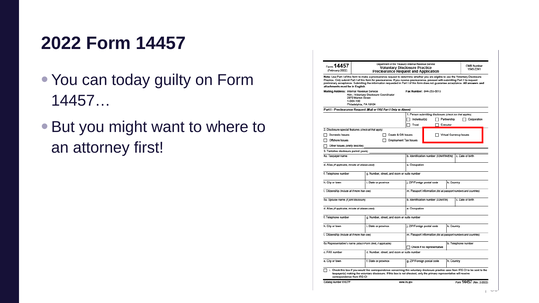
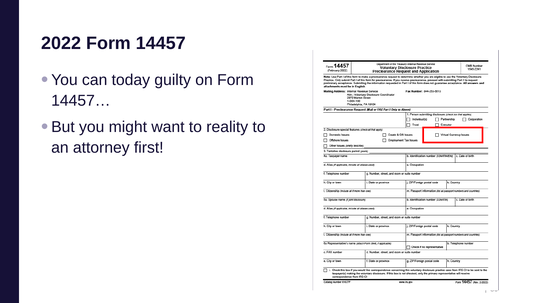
where: where -> reality (227, 127)
